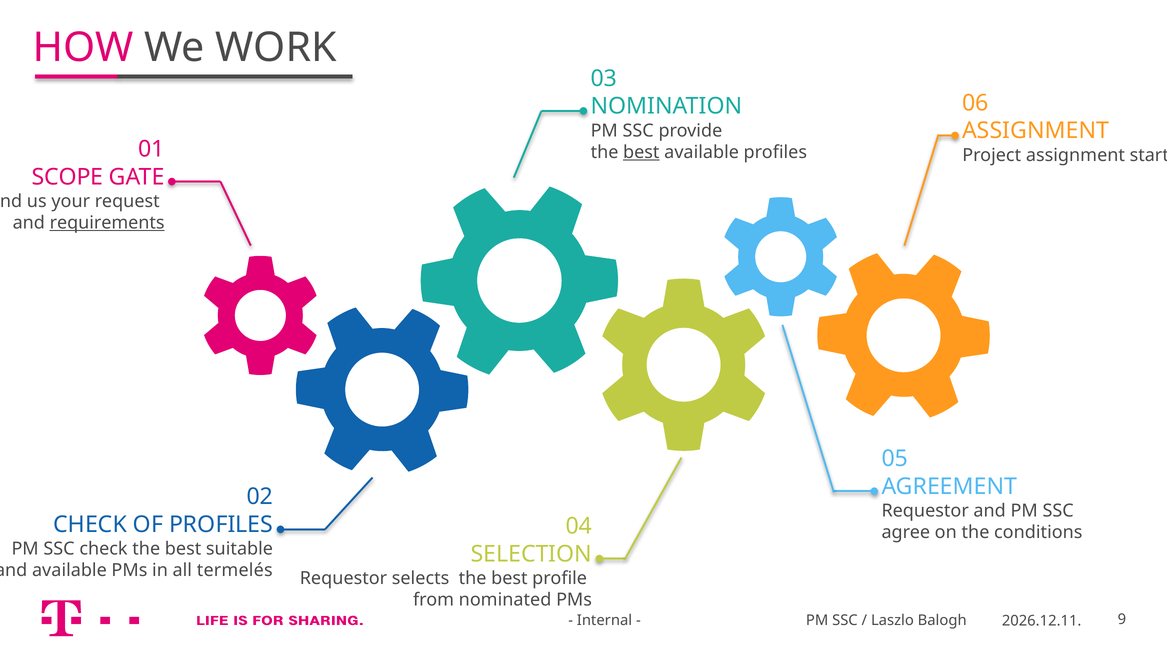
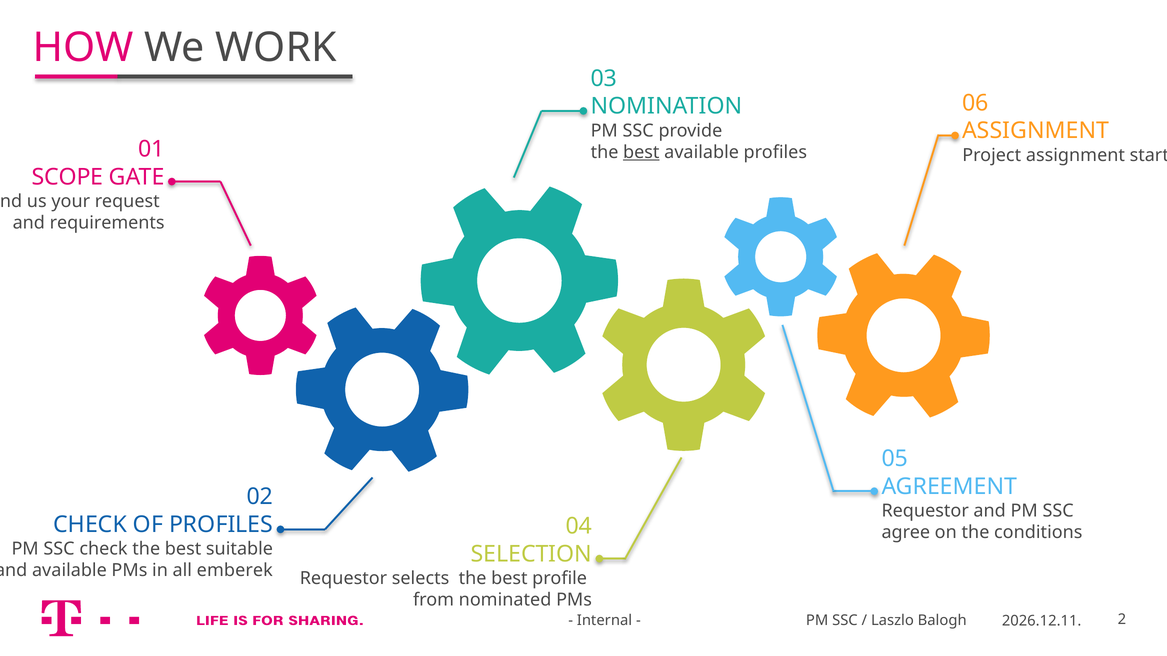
requirements underline: present -> none (107, 223)
termelés: termelés -> emberek (235, 571)
9: 9 -> 2 (1122, 620)
